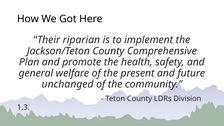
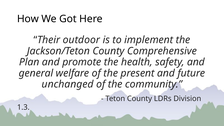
riparian: riparian -> outdoor (81, 40)
